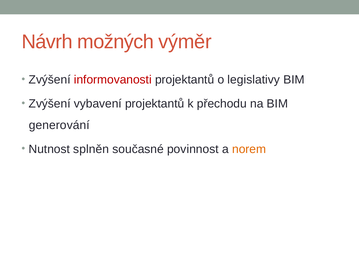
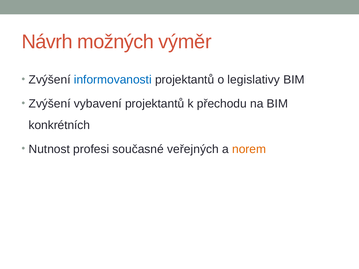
informovanosti colour: red -> blue (113, 80)
generování: generování -> konkrétních (59, 125)
splněn: splněn -> profesi (91, 149)
povinnost: povinnost -> veřejných (193, 149)
